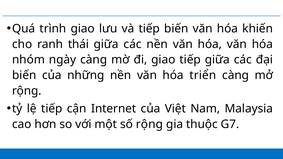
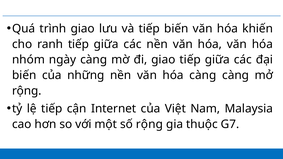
ranh thái: thái -> tiếp (78, 44)
hóa triển: triển -> càng (203, 75)
